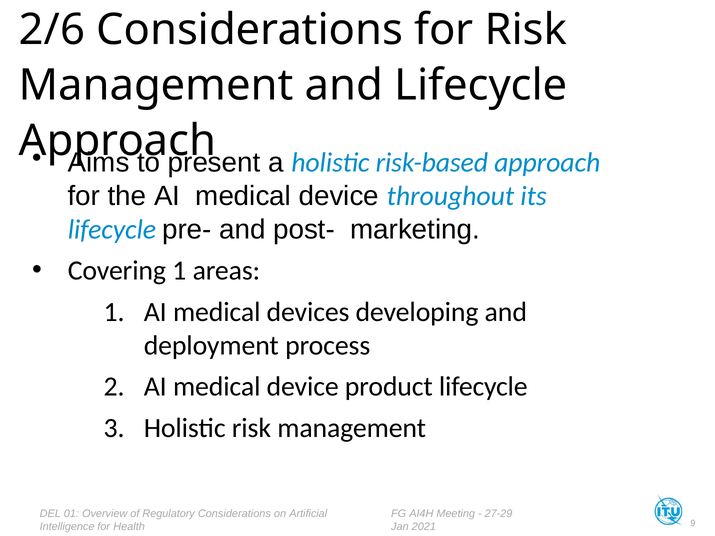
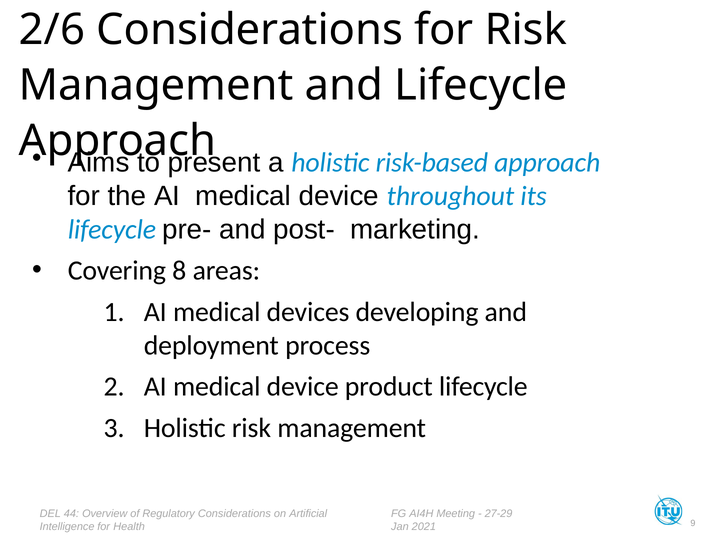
Covering 1: 1 -> 8 (179, 271)
01: 01 -> 44 (71, 514)
